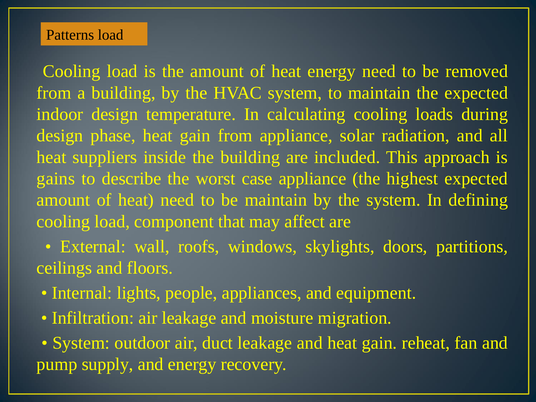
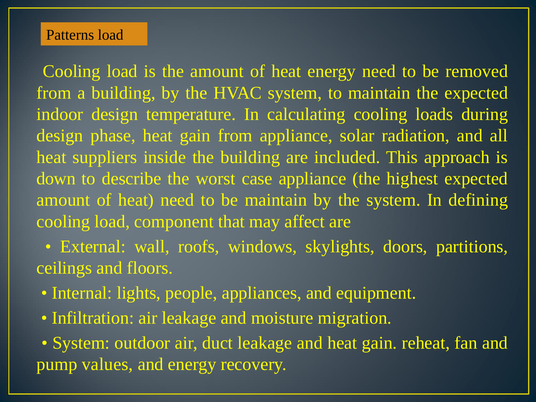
gains: gains -> down (56, 179)
supply: supply -> values (107, 364)
